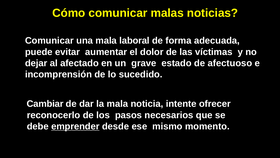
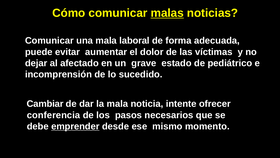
malas underline: none -> present (167, 13)
afectuoso: afectuoso -> pediátrico (230, 63)
reconocerlo: reconocerlo -> conferencia (54, 115)
